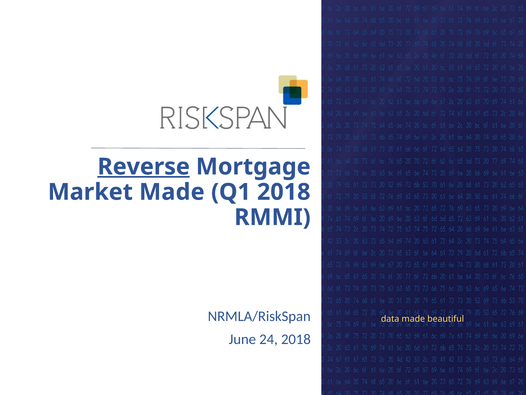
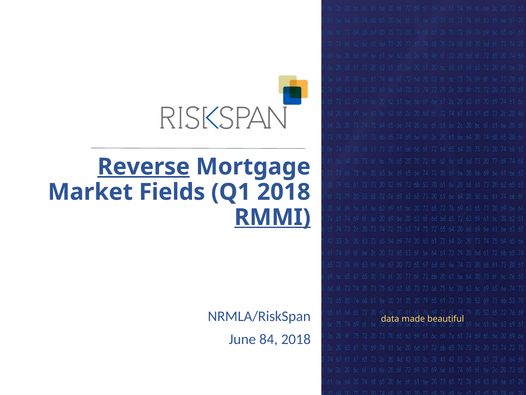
Market Made: Made -> Fields (172, 192)
RMMI underline: none -> present (272, 217)
24: 24 -> 84 (269, 339)
